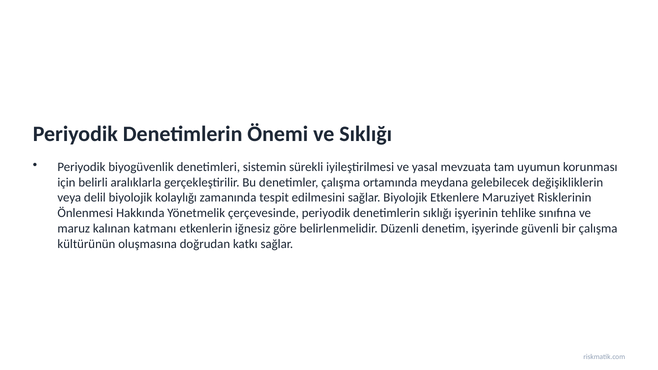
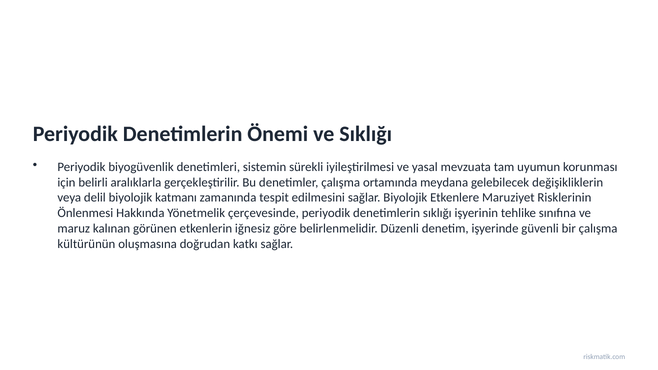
kolaylığı: kolaylığı -> katmanı (176, 198)
katmanı: katmanı -> görünen (155, 229)
